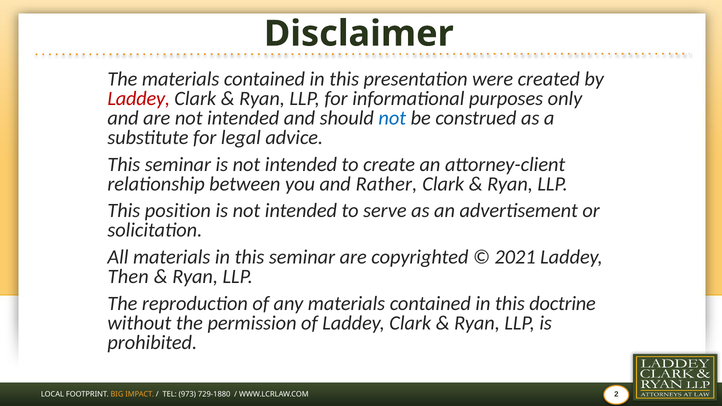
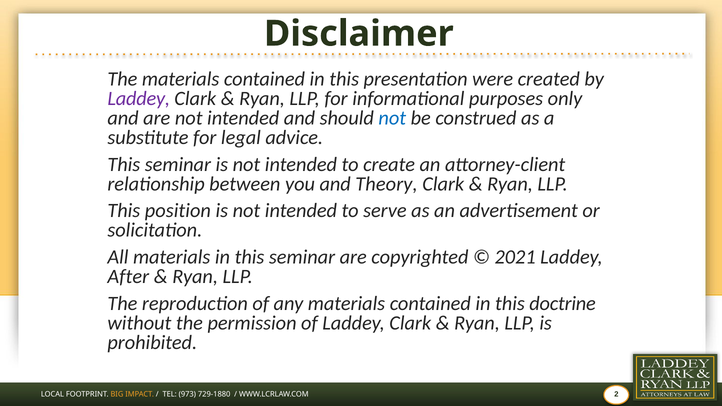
Laddey colour: red -> purple (139, 99)
Rather: Rather -> Theory (386, 184)
Then: Then -> After (128, 277)
